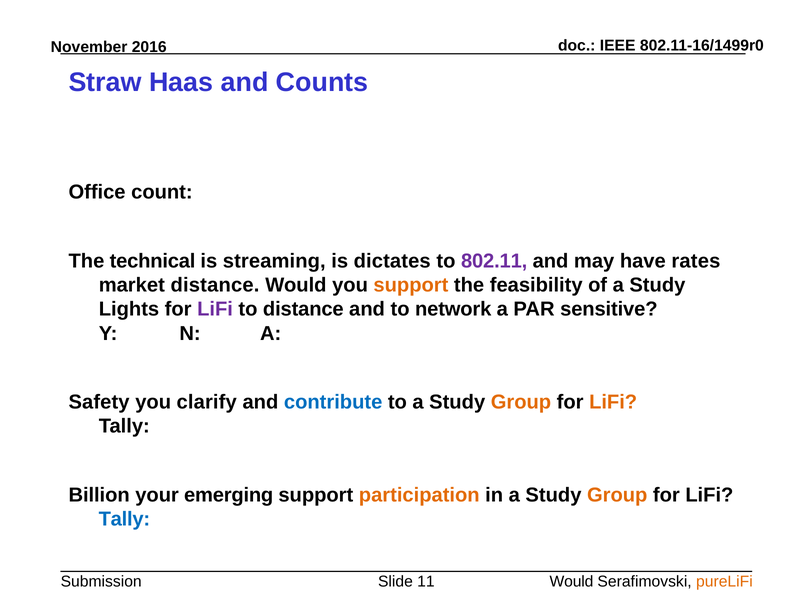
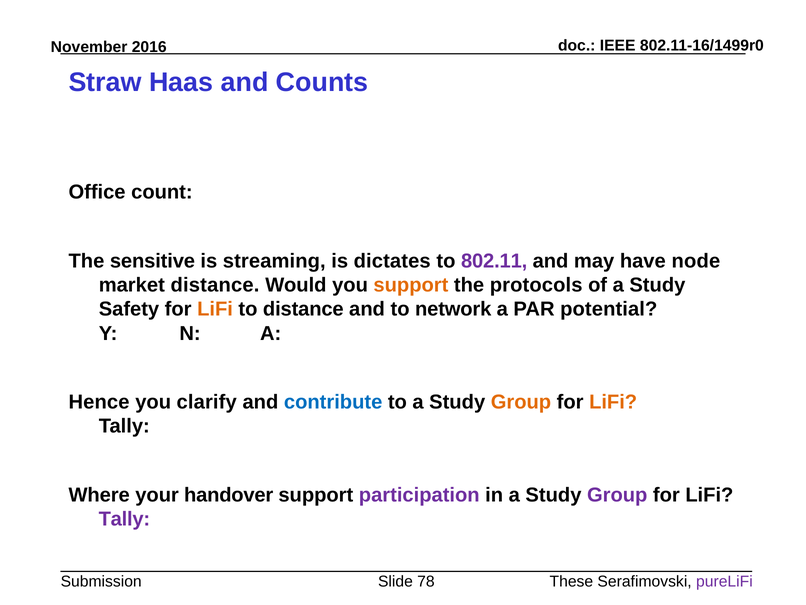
technical: technical -> sensitive (152, 261)
rates: rates -> node (696, 261)
feasibility: feasibility -> protocols (536, 285)
Lights: Lights -> Safety (129, 309)
LiFi colour: purple -> orange (215, 309)
sensitive: sensitive -> potential (609, 309)
Safety: Safety -> Hence (99, 402)
Billion: Billion -> Where (99, 495)
emerging: emerging -> handover (229, 495)
participation colour: orange -> purple (419, 495)
Group colour: orange -> purple (617, 495)
Tally colour: blue -> purple (124, 519)
11: 11 -> 78 (426, 581)
Would: Would -> These (571, 581)
pureLiFi colour: orange -> purple (724, 581)
